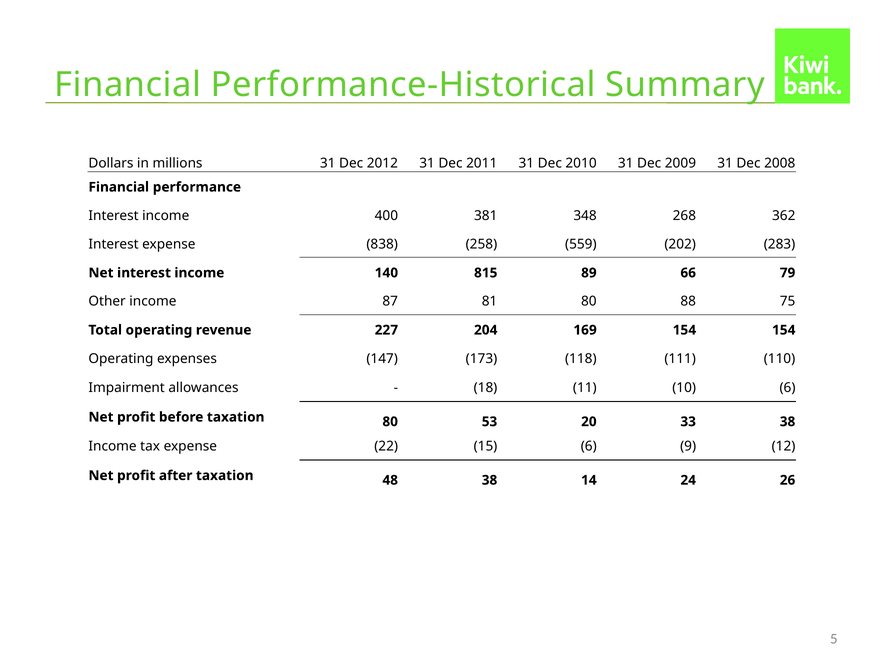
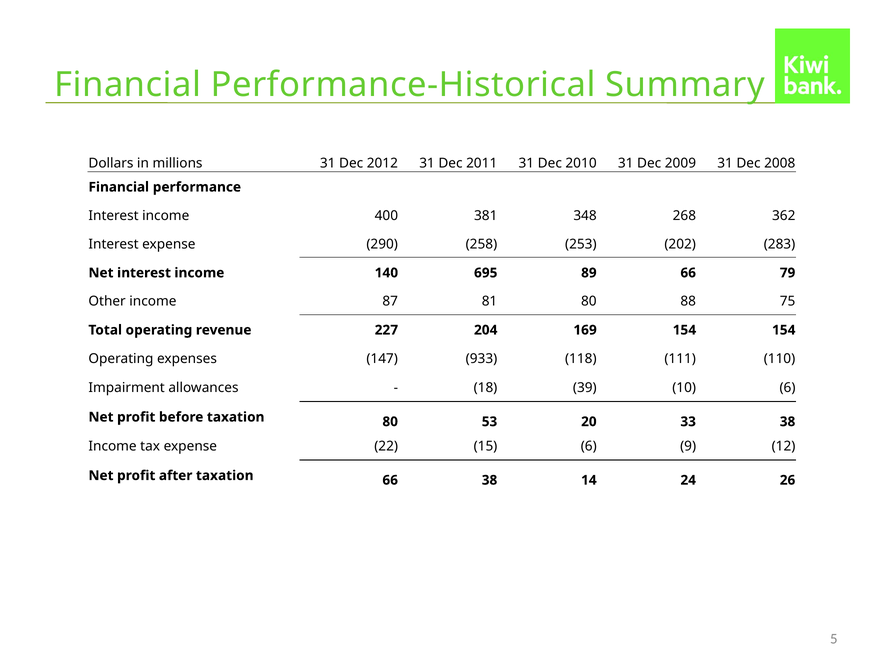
838: 838 -> 290 (382, 244)
559: 559 -> 253 (581, 244)
815: 815 -> 695 (486, 273)
173: 173 -> 933 (482, 358)
11: 11 -> 39 (585, 387)
taxation 48: 48 -> 66 (390, 480)
